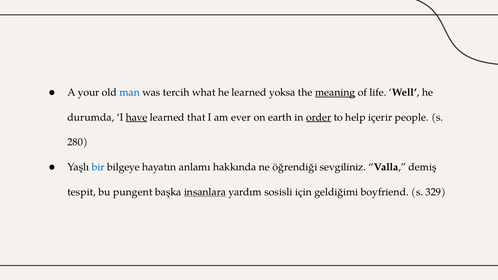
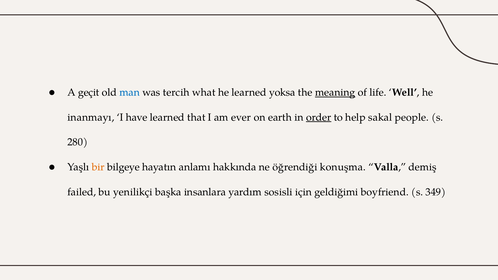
your: your -> geçit (89, 92)
durumda: durumda -> inanmayı (91, 117)
have underline: present -> none (137, 117)
içerir: içerir -> sakal (380, 117)
bir colour: blue -> orange (98, 167)
sevgiliniz: sevgiliniz -> konuşma (343, 167)
tespit: tespit -> failed (82, 192)
pungent: pungent -> yenilikçi (133, 192)
insanlara underline: present -> none (205, 192)
329: 329 -> 349 (436, 192)
